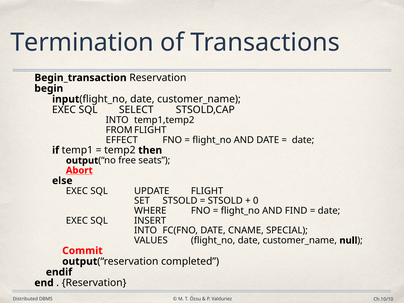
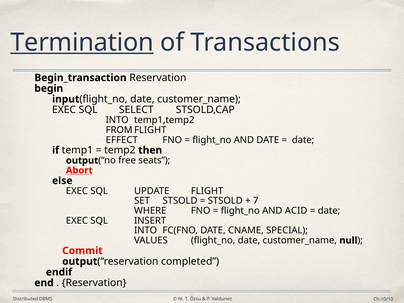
Termination underline: none -> present (82, 42)
0: 0 -> 7 (256, 201)
FIND: FIND -> ACID (296, 211)
